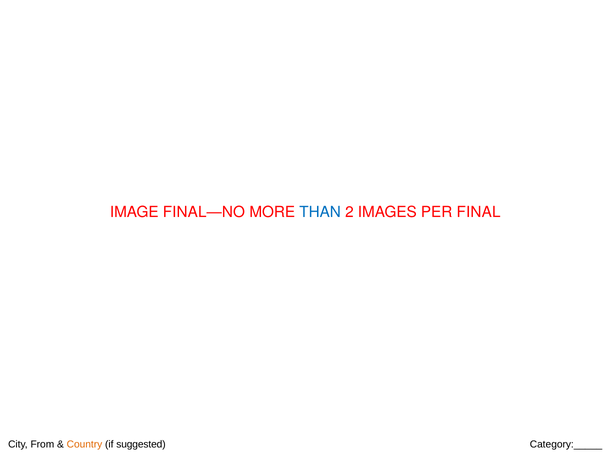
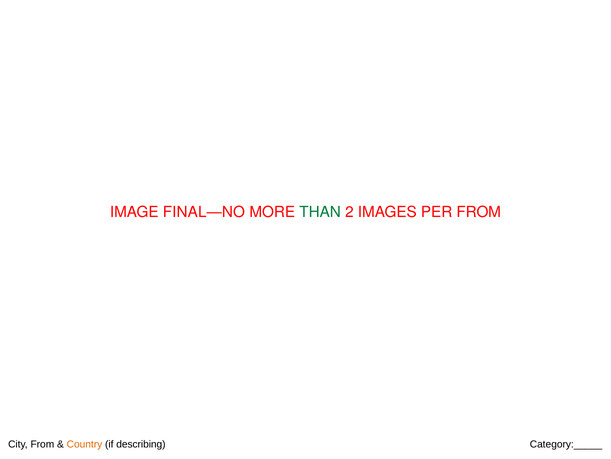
THAN colour: blue -> green (320, 212)
PER FINAL: FINAL -> FROM (479, 212)
suggested: suggested -> describing (141, 444)
